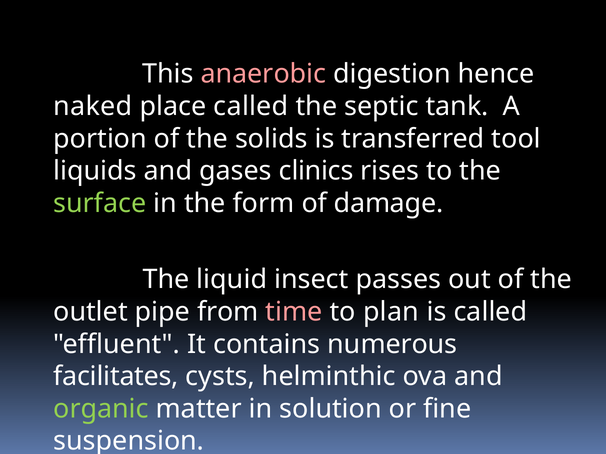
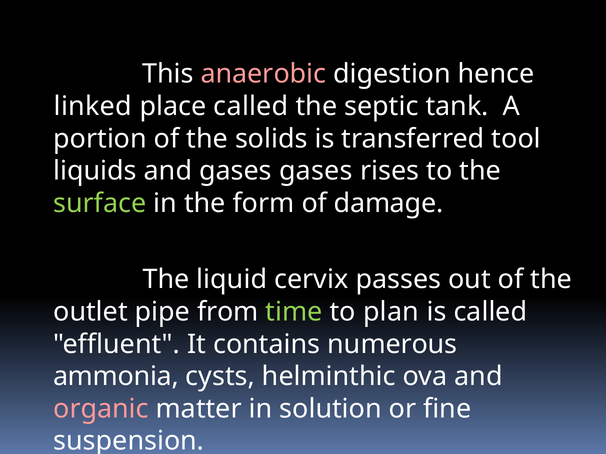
naked: naked -> linked (93, 106)
gases clinics: clinics -> gases (316, 171)
insect: insect -> cervix (311, 280)
time colour: pink -> light green (294, 312)
facilitates: facilitates -> ammonia (116, 377)
organic colour: light green -> pink (101, 409)
